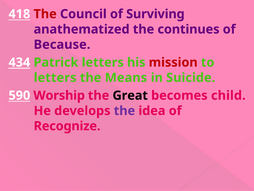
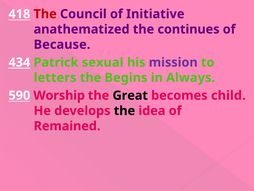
Surviving: Surviving -> Initiative (155, 14)
Patrick letters: letters -> sexual (103, 62)
mission colour: red -> purple (173, 62)
Means: Means -> Begins (126, 77)
Suicide: Suicide -> Always (191, 77)
the colour: purple -> black (124, 111)
Recognize: Recognize -> Remained (67, 126)
